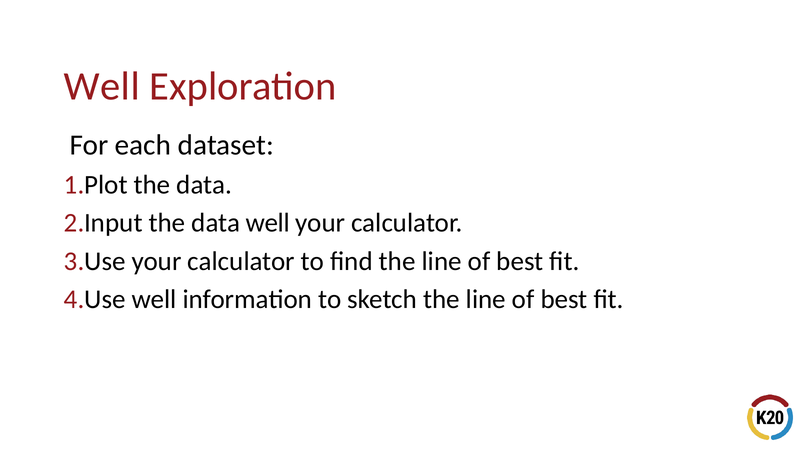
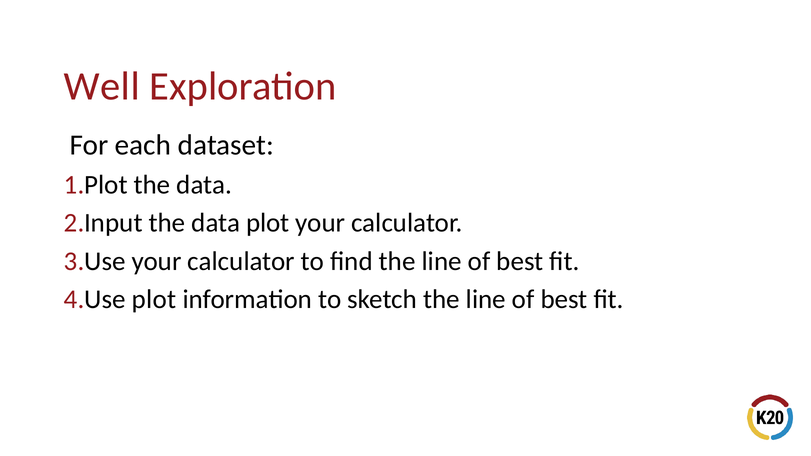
data well: well -> plot (268, 223)
well: well -> plot (154, 300)
